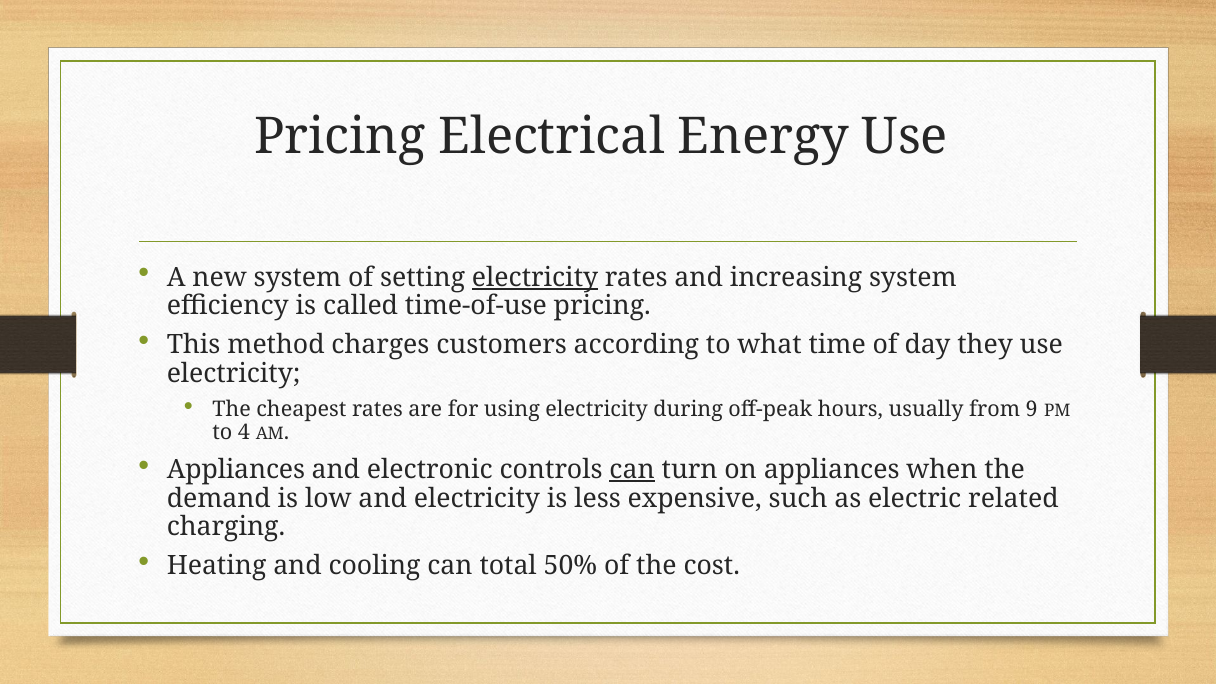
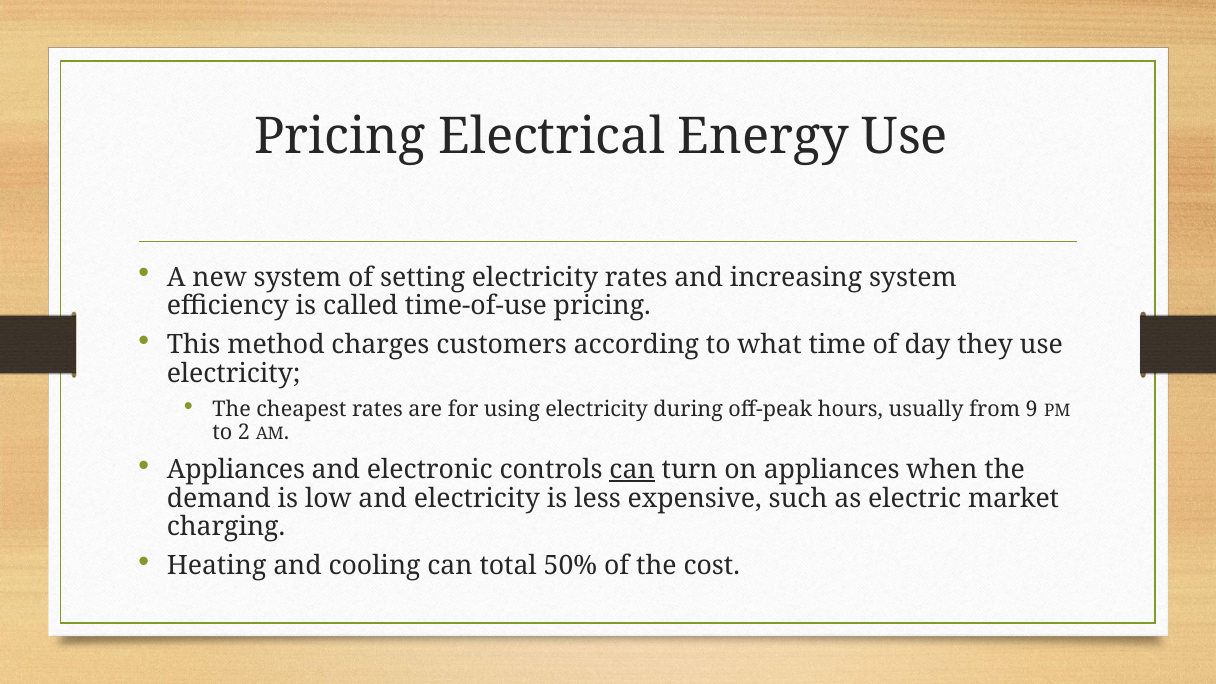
electricity underline: present -> none (535, 277)
4: 4 -> 2 (244, 433)
related: related -> market (1014, 498)
